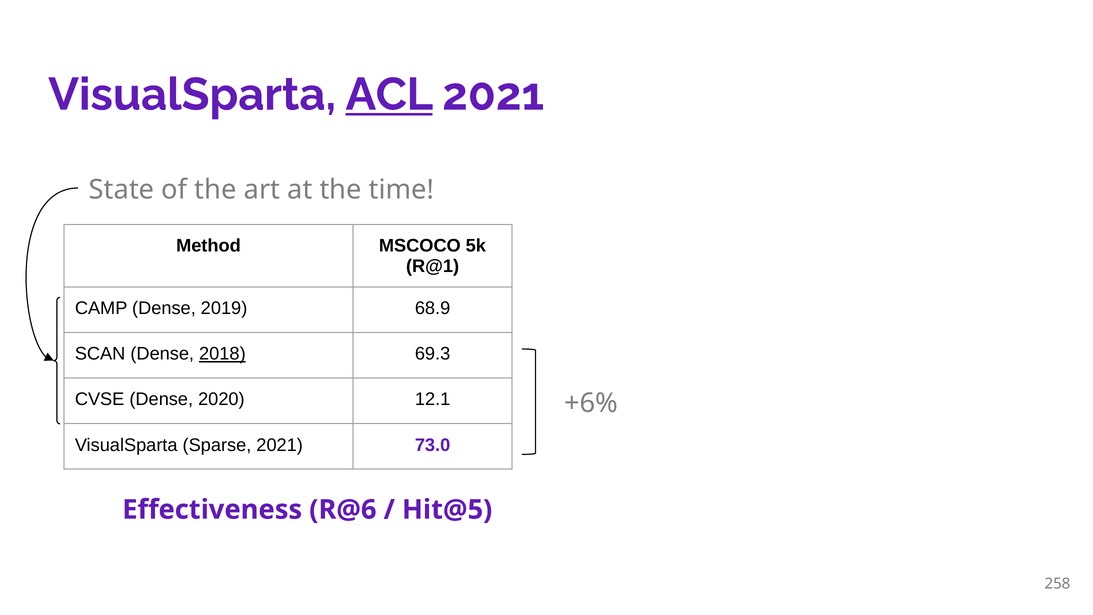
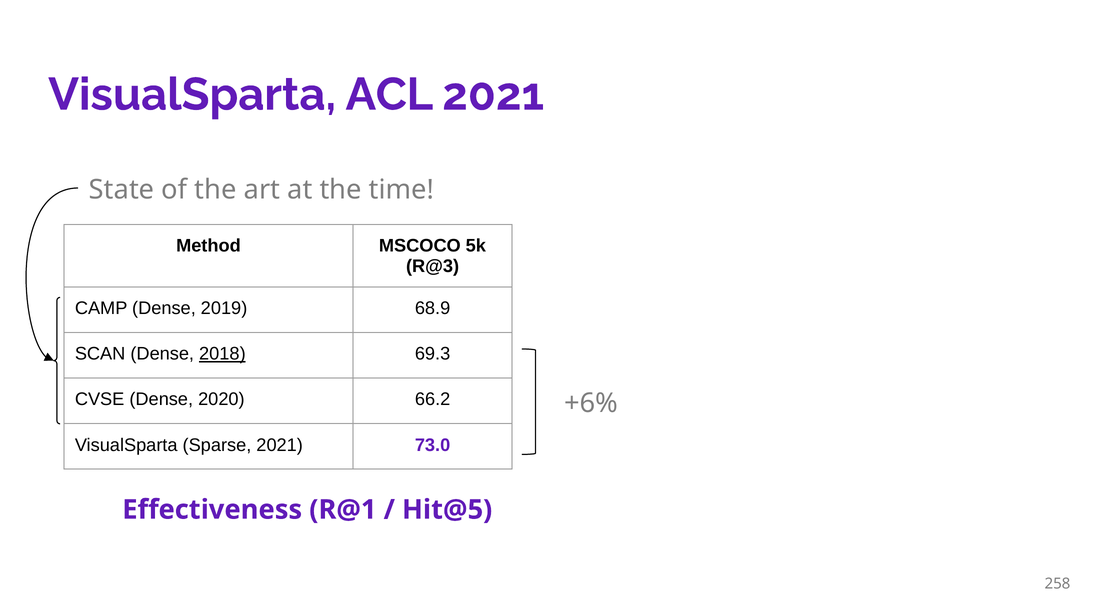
ACL underline: present -> none (389, 95)
R@1: R@1 -> R@3 (433, 266)
12.1: 12.1 -> 66.2 (433, 399)
R@6: R@6 -> R@1 (343, 510)
